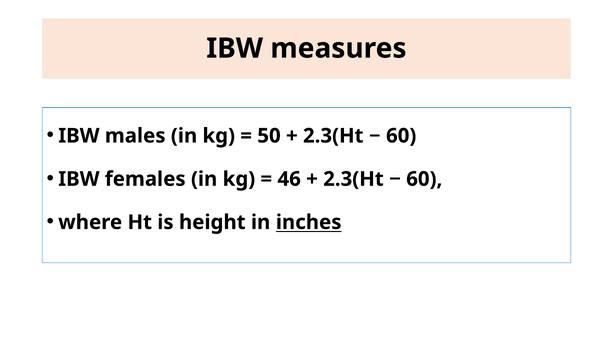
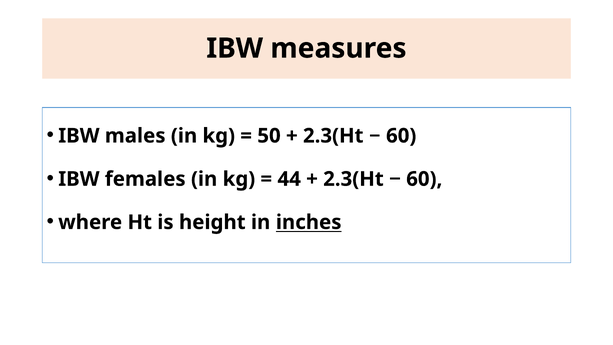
46: 46 -> 44 (289, 179)
